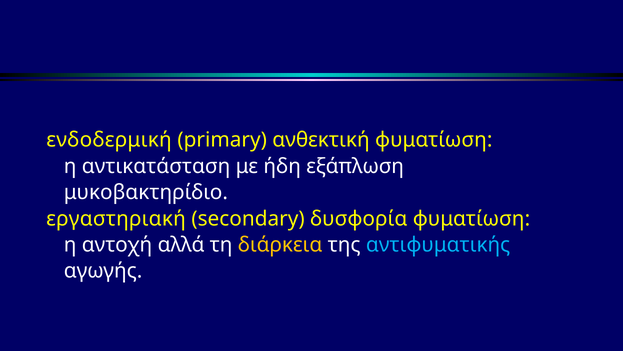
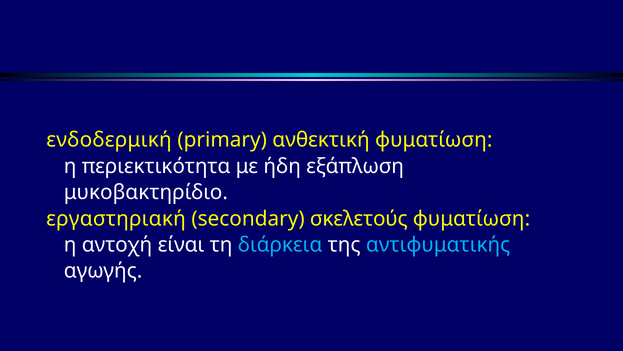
αντικατάσταση: αντικατάσταση -> περιεκτικότητα (156, 166)
δυσφορία: δυσφορία -> σκελετούς (359, 218)
αλλά: αλλά -> είναι (181, 245)
διάρκεια colour: yellow -> light blue (280, 245)
